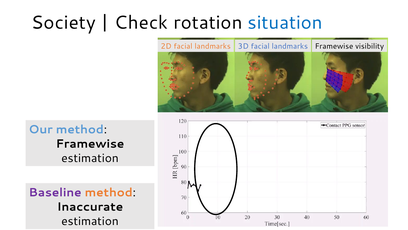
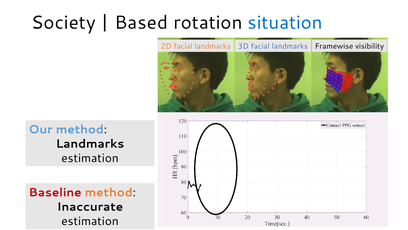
Check: Check -> Based (141, 23)
Framewise: Framewise -> Landmarks (90, 144)
Baseline colour: purple -> red (55, 192)
